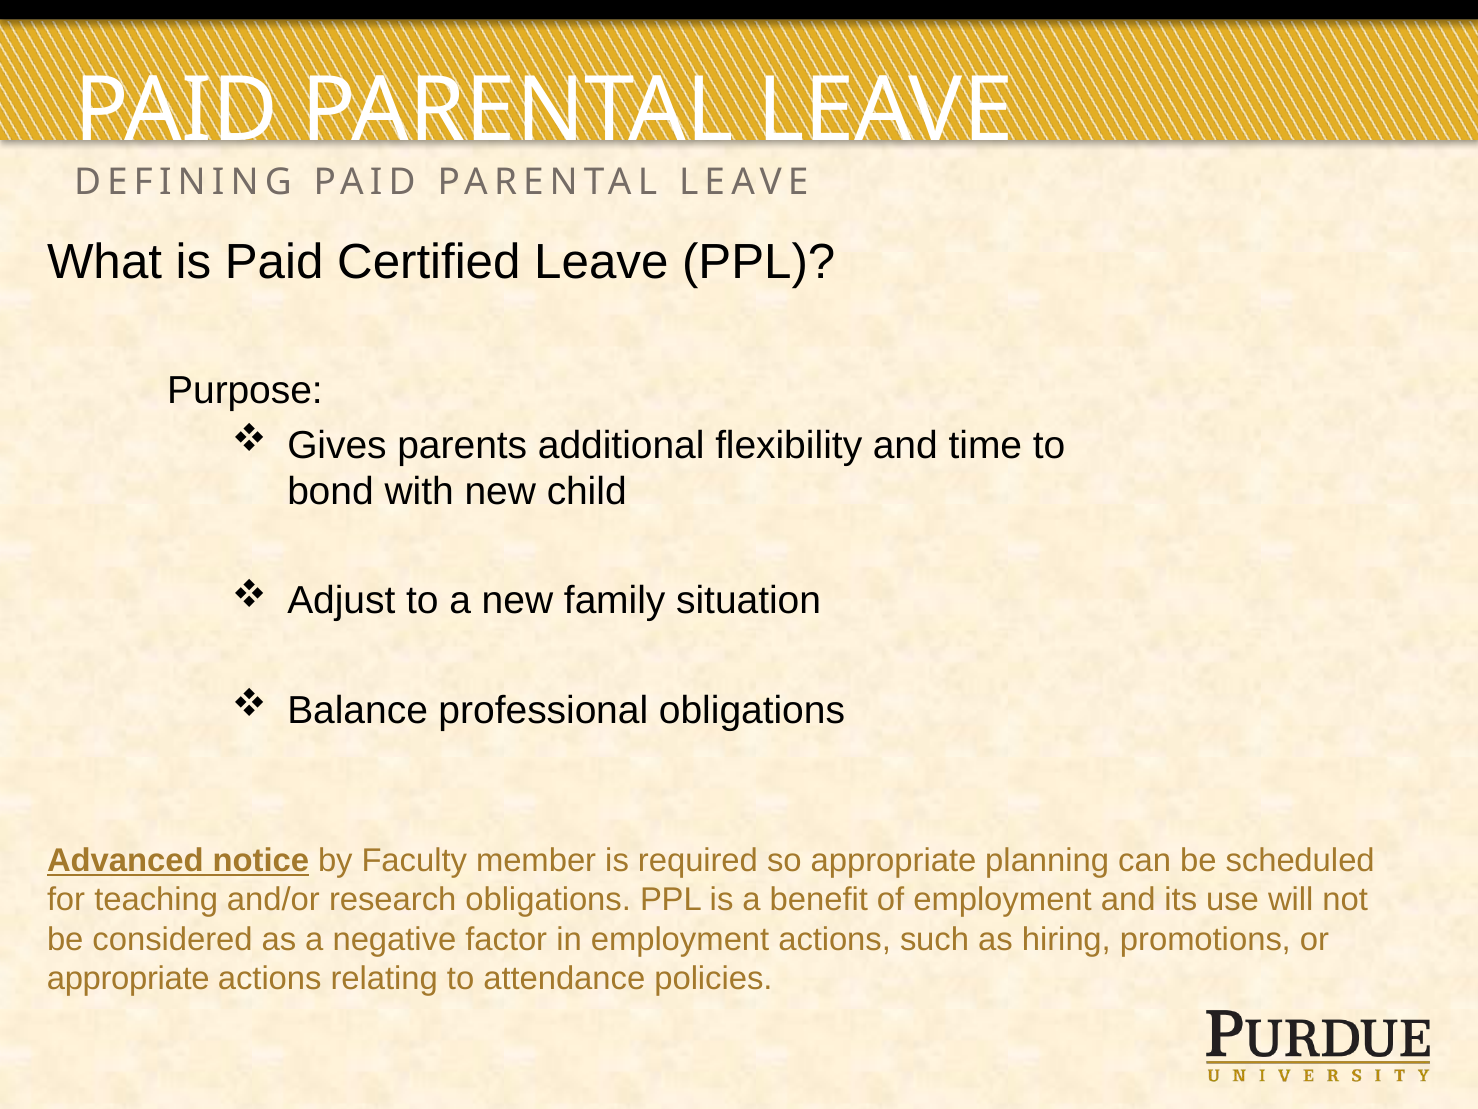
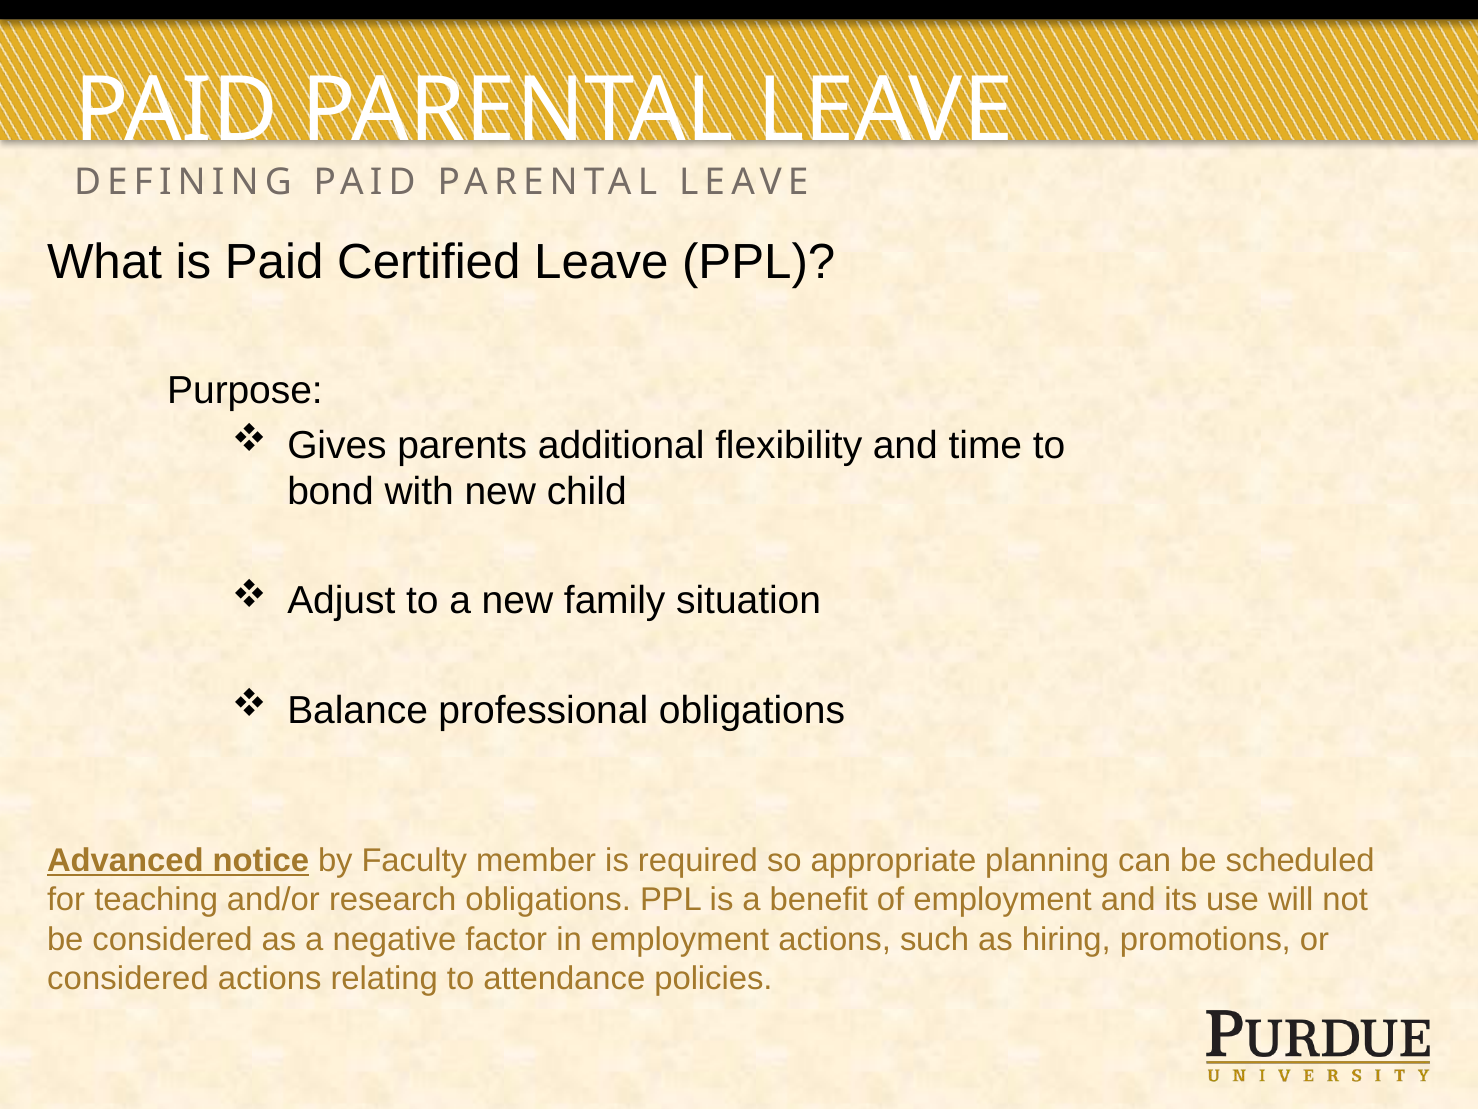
appropriate: appropriate -> considered (128, 978)
